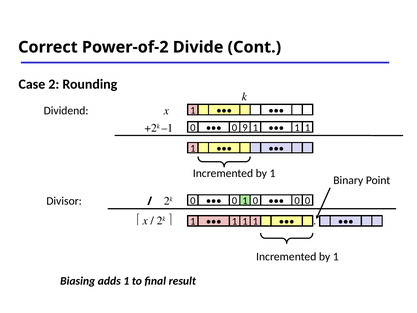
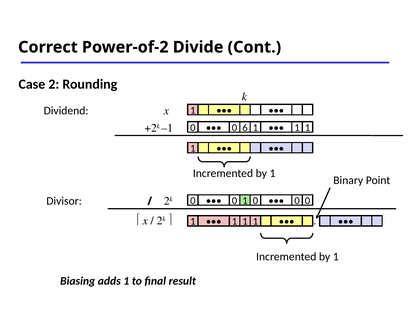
9: 9 -> 6 (245, 128)
